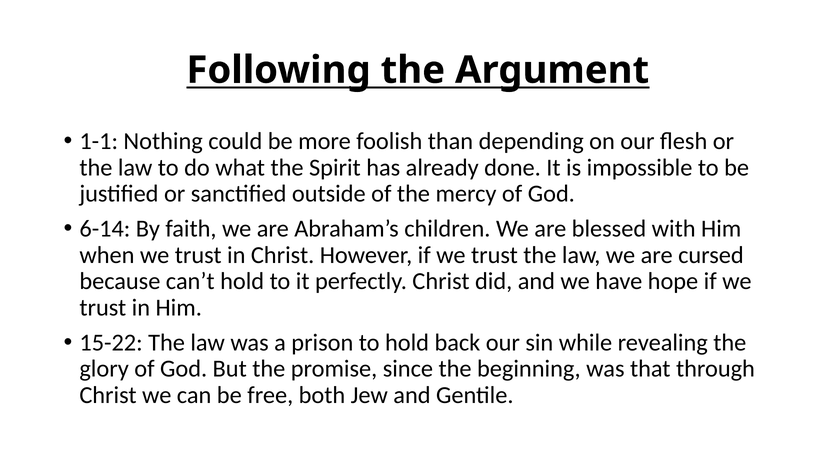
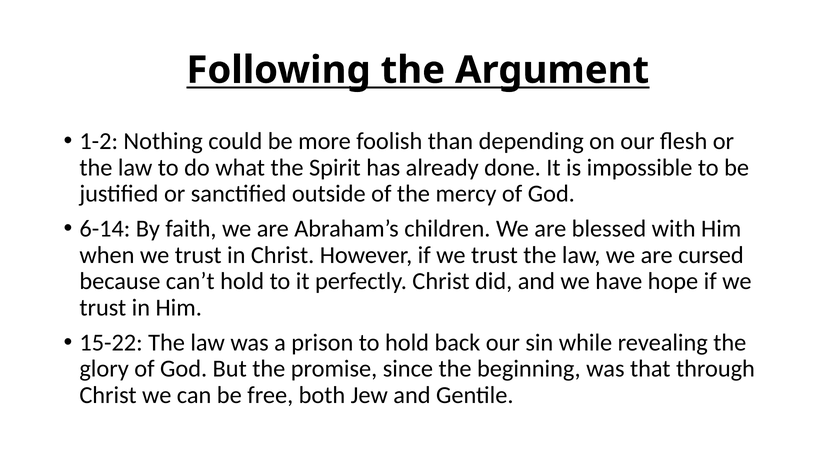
1-1: 1-1 -> 1-2 (99, 141)
